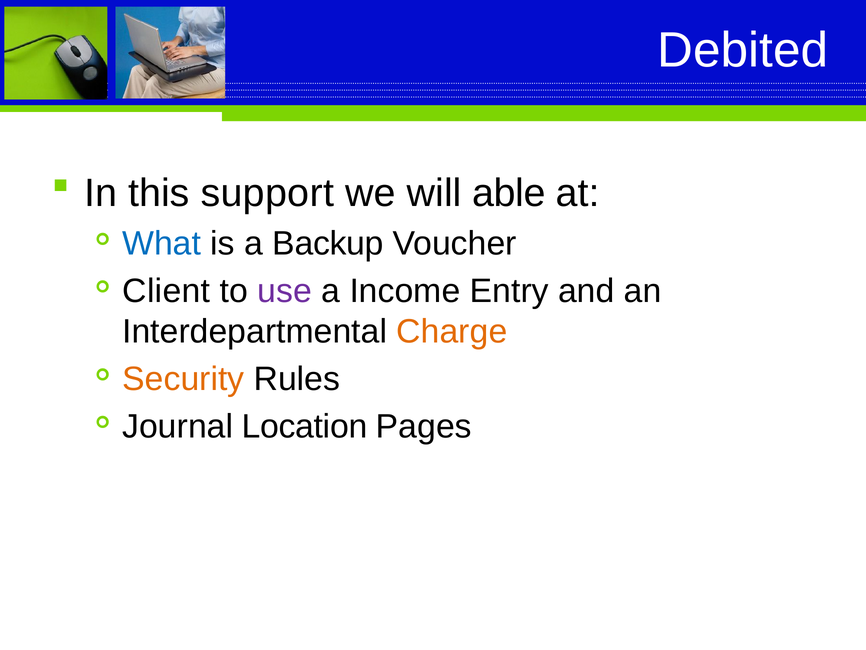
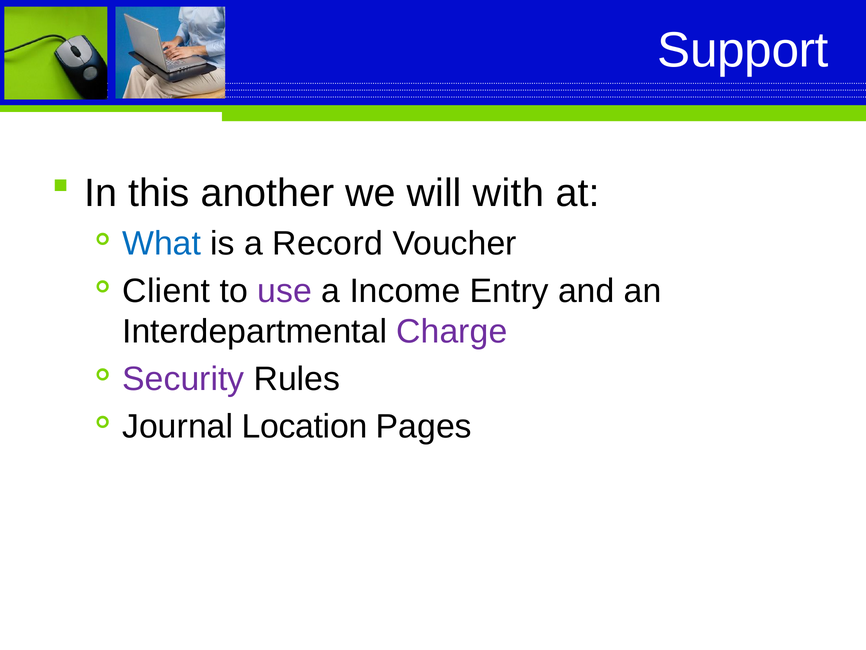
Debited: Debited -> Support (743, 50)
support: support -> another (267, 193)
able: able -> with (508, 193)
Backup: Backup -> Record (328, 243)
Charge colour: orange -> purple (452, 331)
Security colour: orange -> purple (183, 379)
